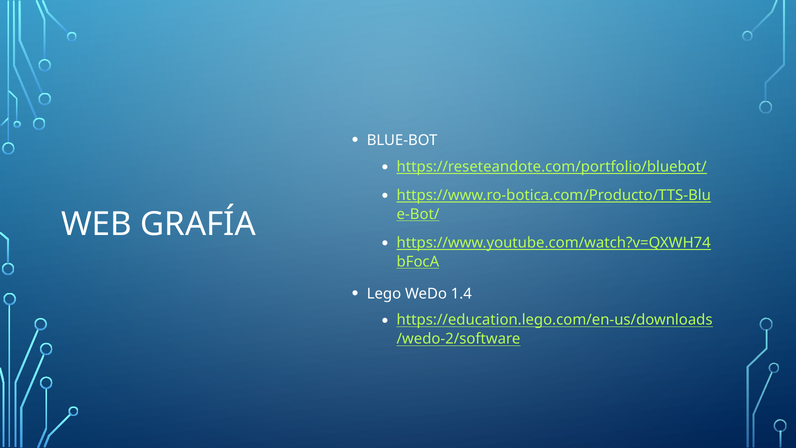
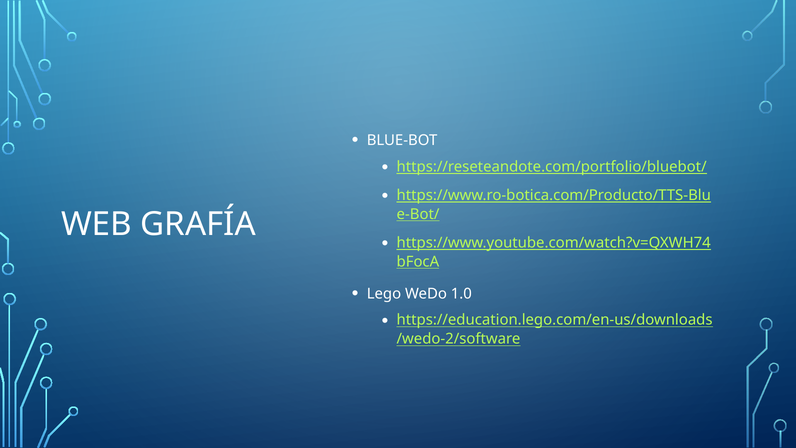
1.4: 1.4 -> 1.0 (461, 294)
